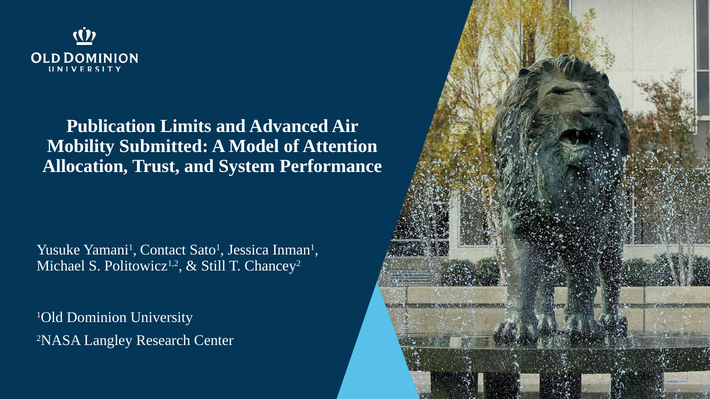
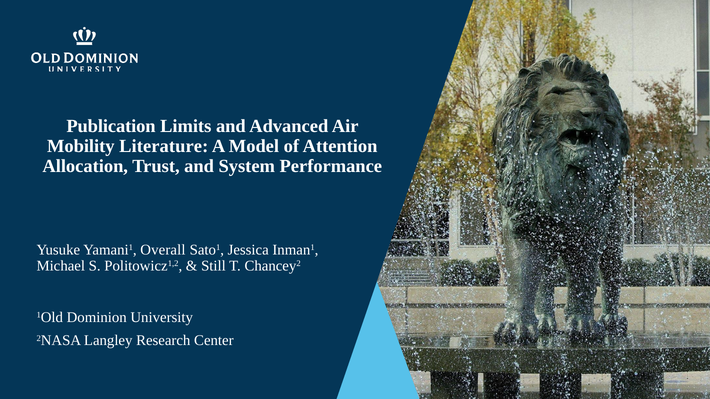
Submitted: Submitted -> Literature (164, 146)
Contact: Contact -> Overall (163, 250)
